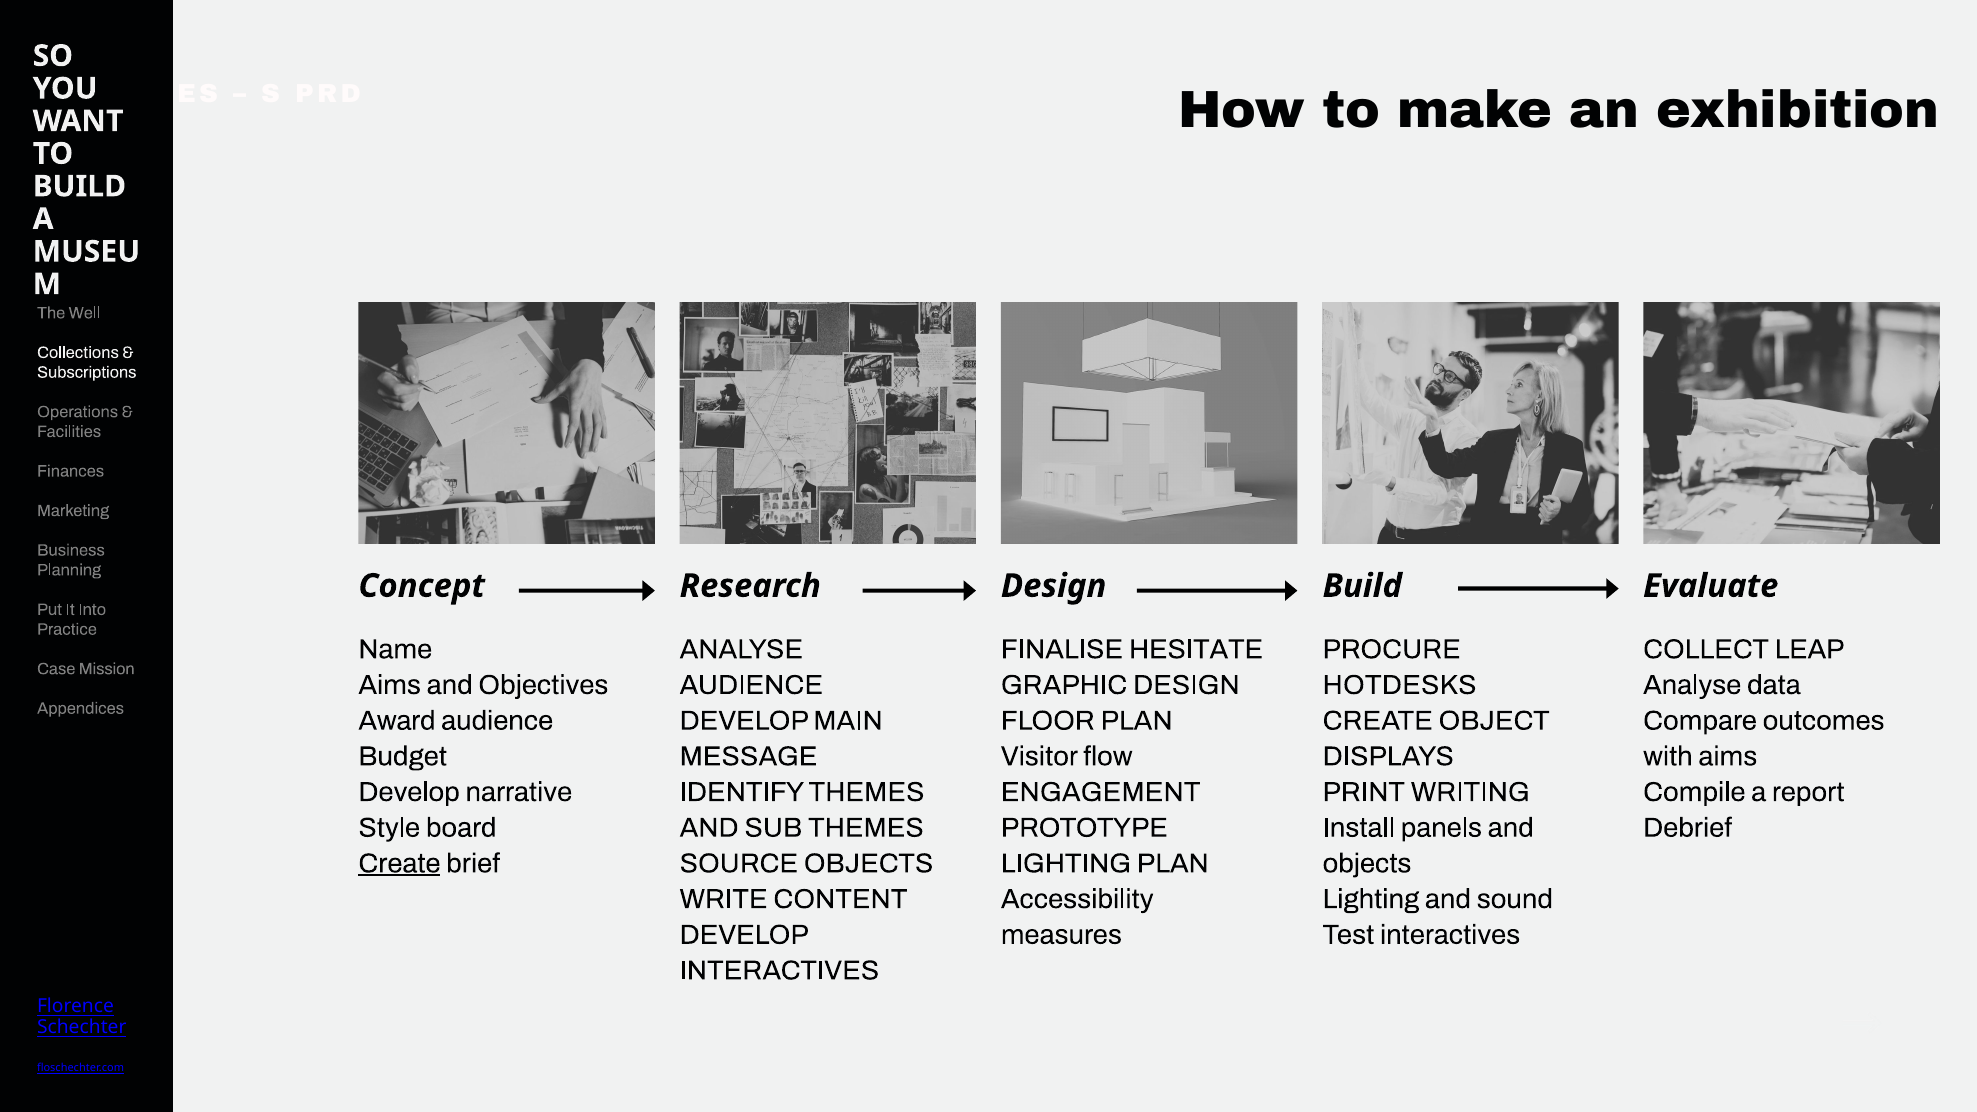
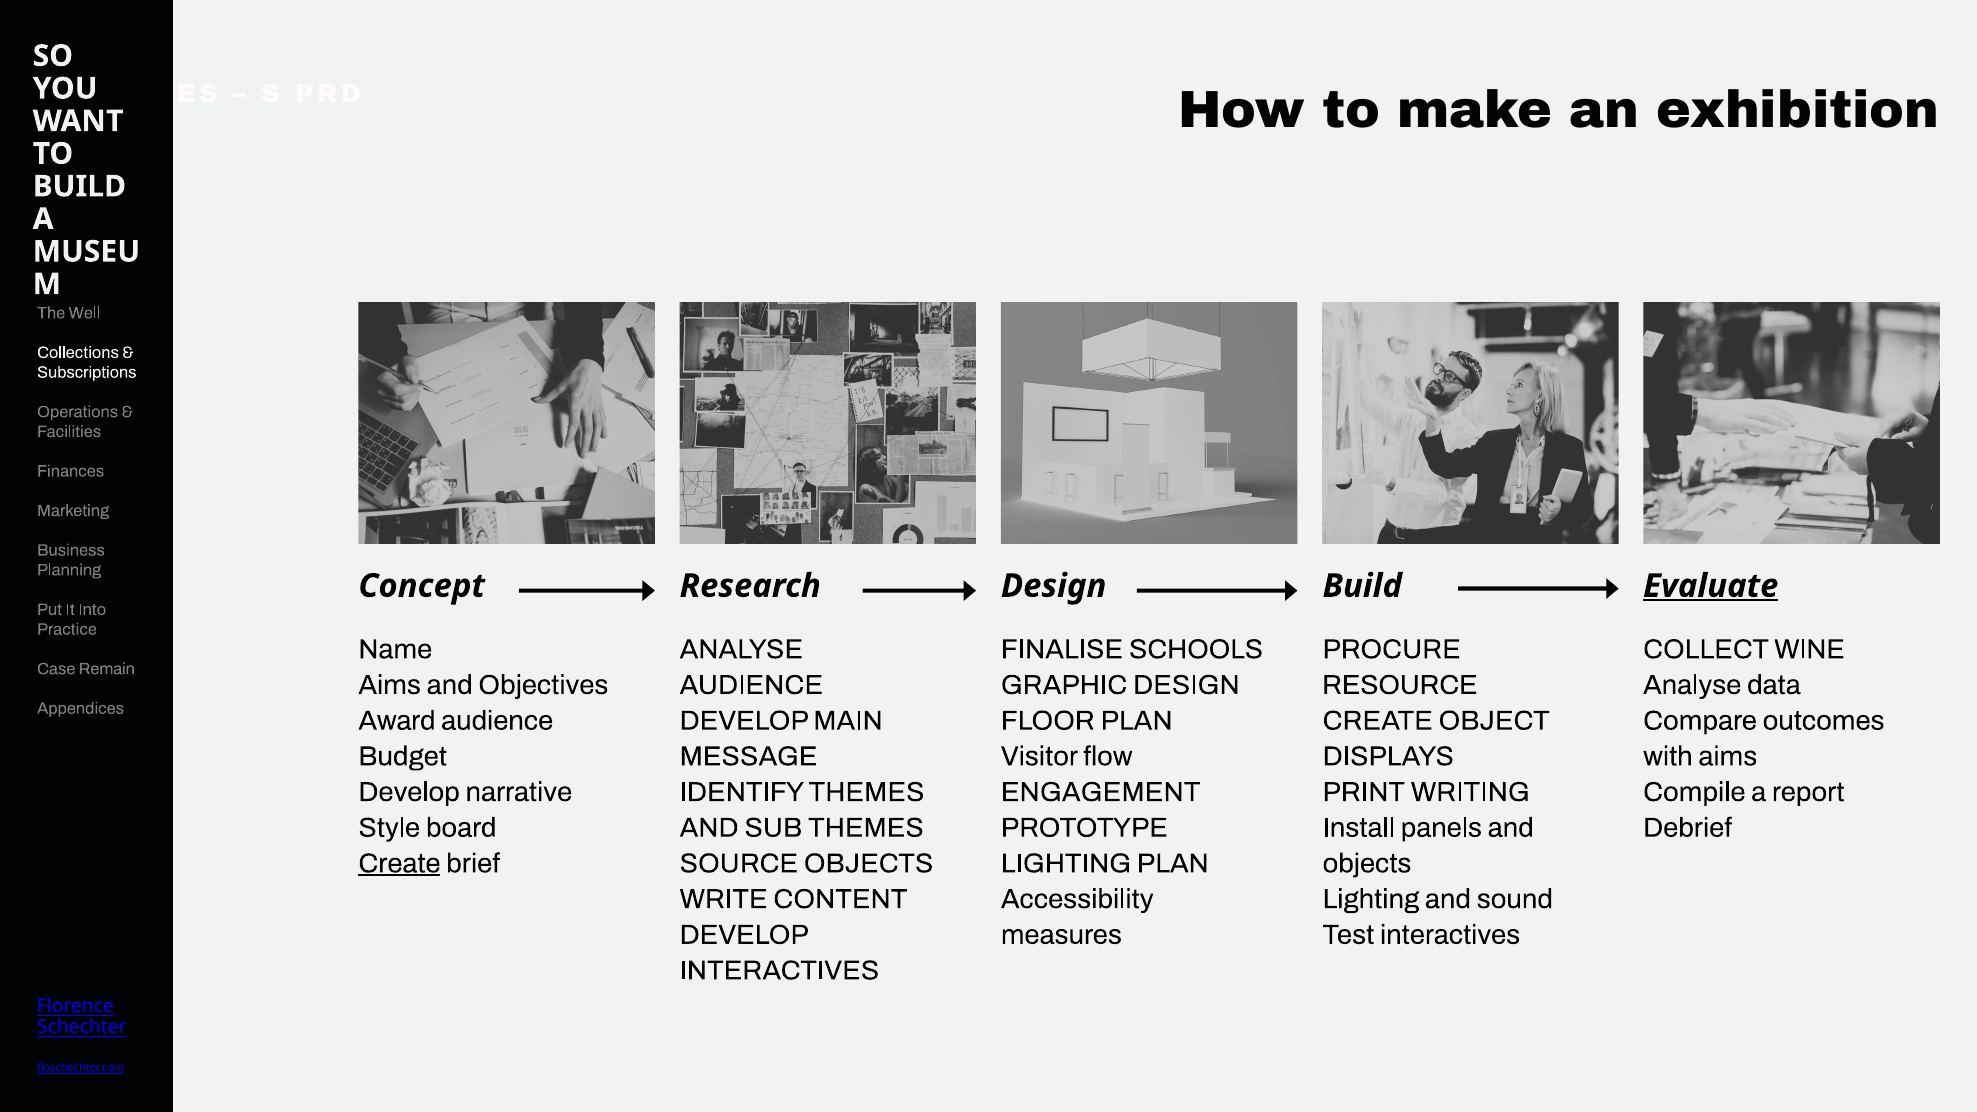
Evaluate underline: none -> present (1711, 586)
HESITATE: HESITATE -> SCHOOLS (1196, 649)
LEAP: LEAP -> WINE (1810, 649)
Mission: Mission -> Remain (107, 669)
HOTDESKS: HOTDESKS -> RESOURCE (1400, 685)
